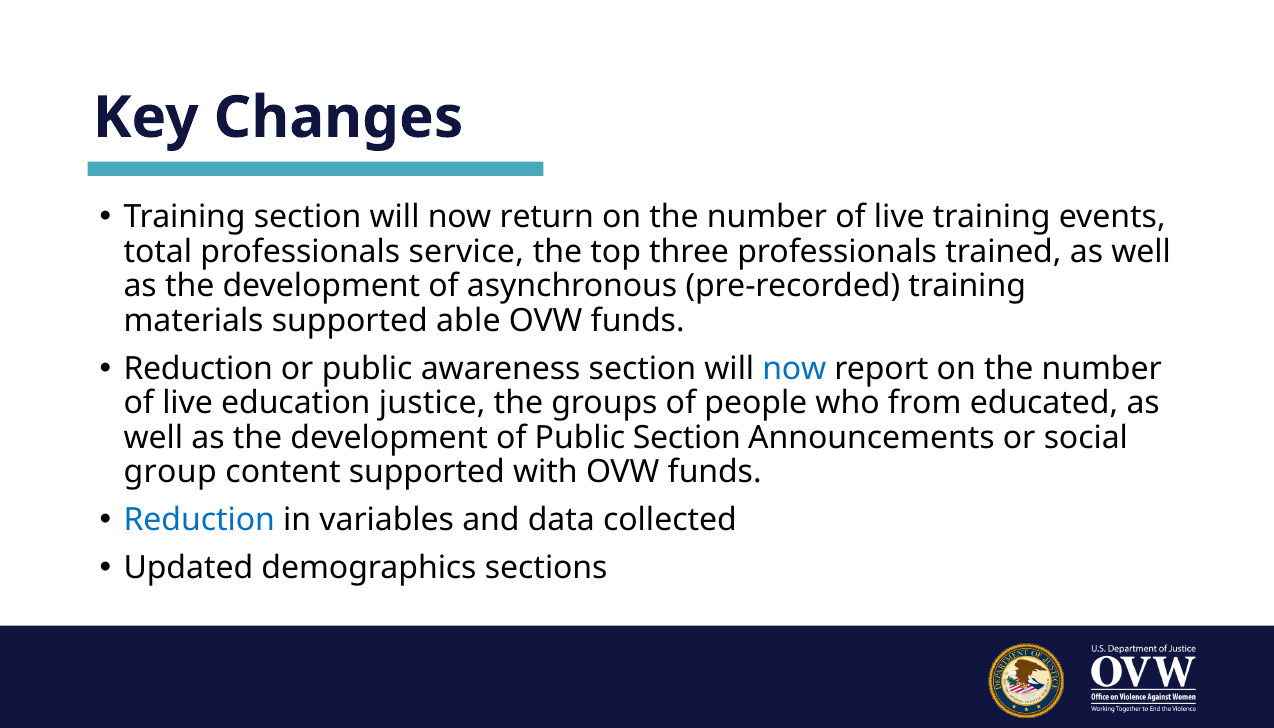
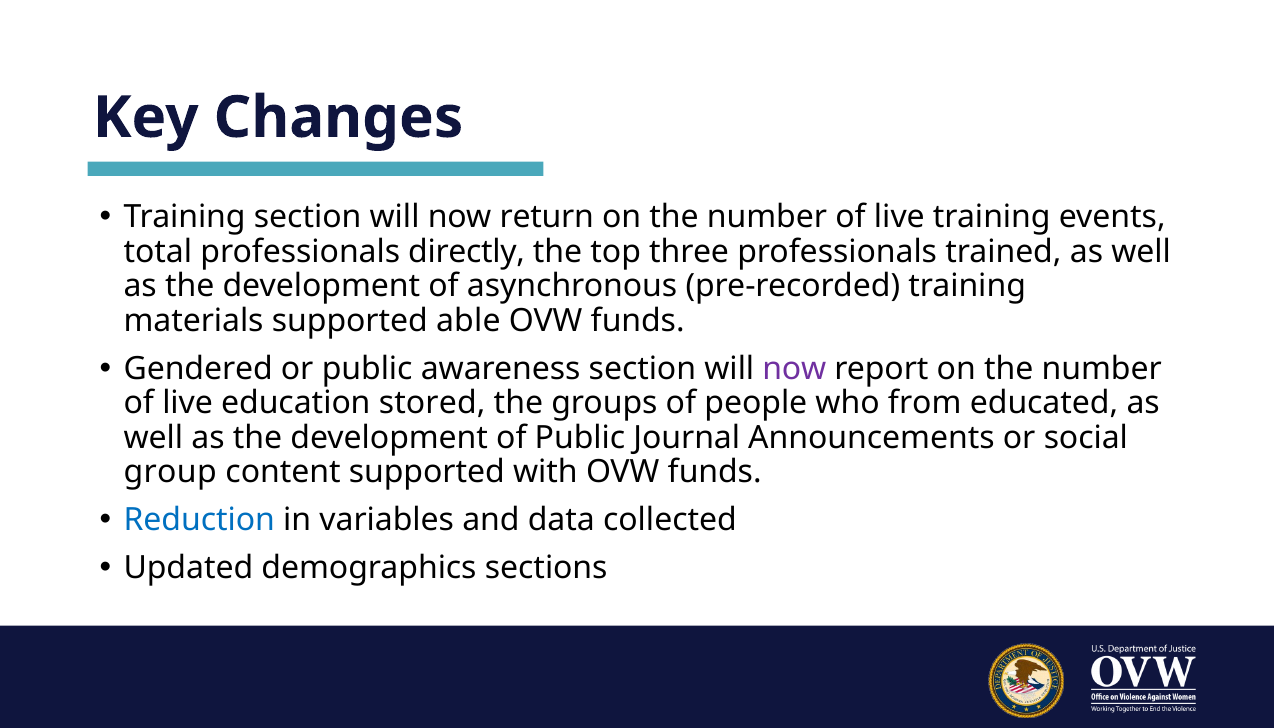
service: service -> directly (467, 252)
Reduction: Reduction -> Gendered (198, 369)
now colour: blue -> purple (794, 369)
justice: justice -> stored (432, 403)
Public Section: Section -> Journal (687, 438)
